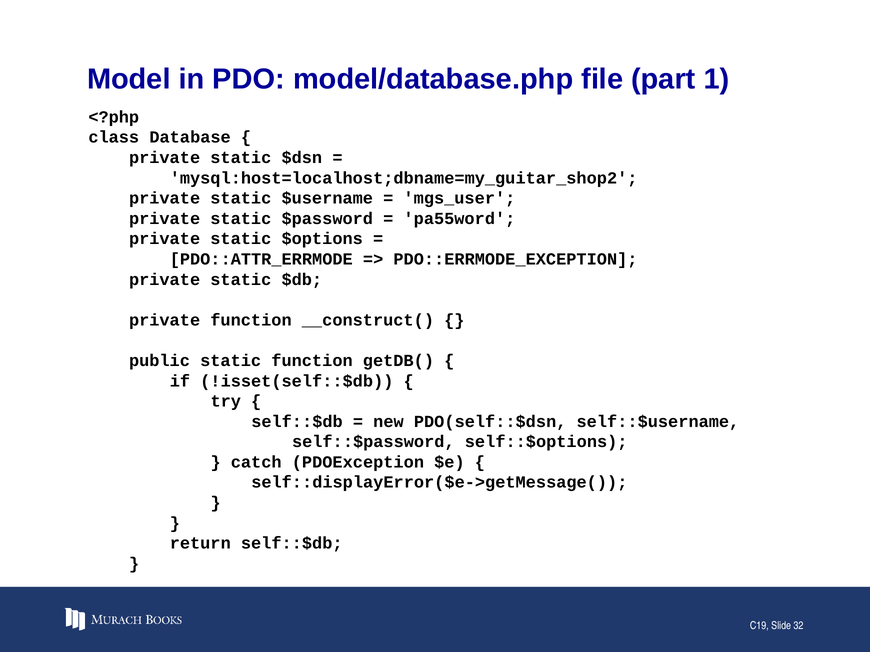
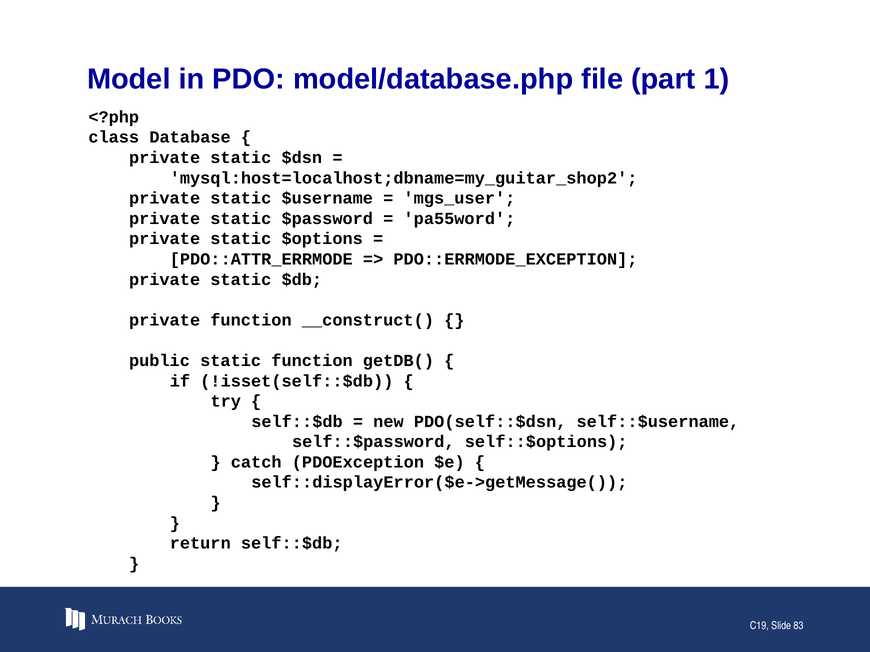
32: 32 -> 83 (798, 626)
